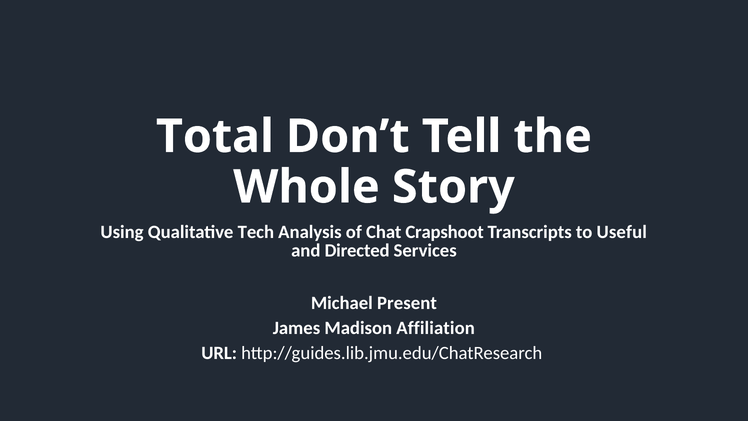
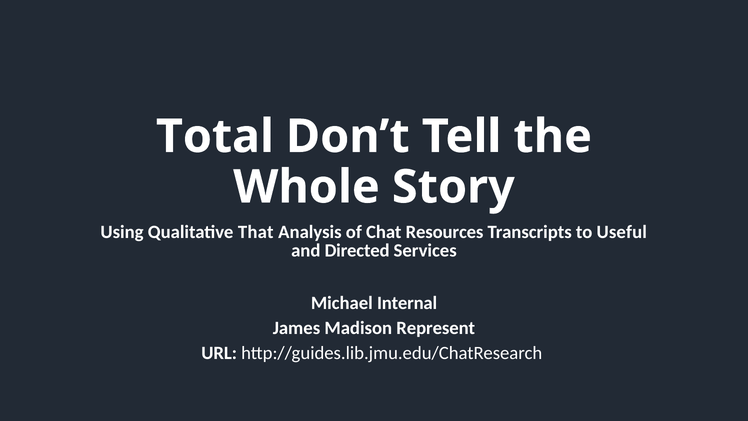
Tech: Tech -> That (256, 232)
Crapshoot: Crapshoot -> Resources (445, 232)
Present: Present -> Internal (407, 303)
Affiliation: Affiliation -> Represent (436, 328)
